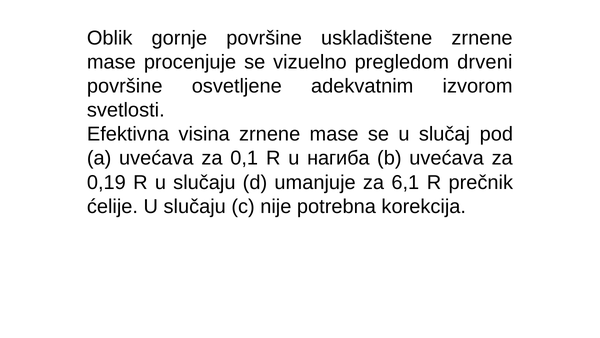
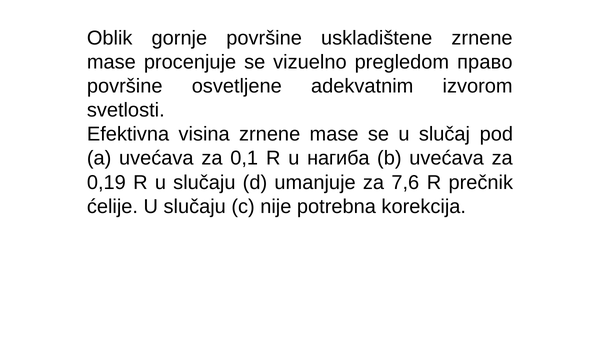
drveni: drveni -> право (485, 62)
6,1: 6,1 -> 7,6 (405, 182)
